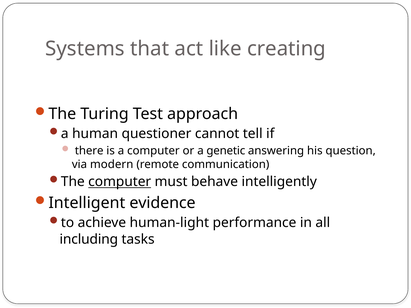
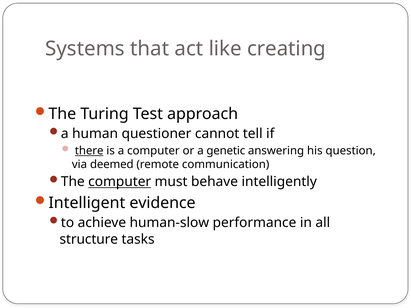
there underline: none -> present (89, 151)
modern: modern -> deemed (112, 165)
human-light: human-light -> human-slow (169, 223)
including: including -> structure (89, 239)
